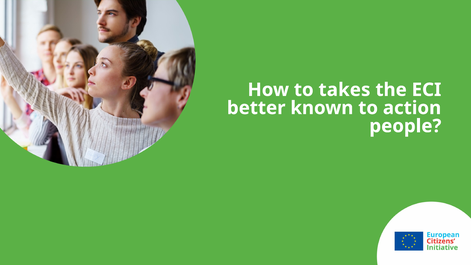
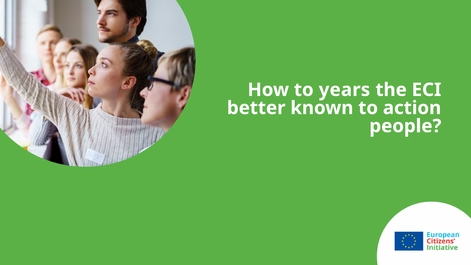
takes: takes -> years (344, 90)
